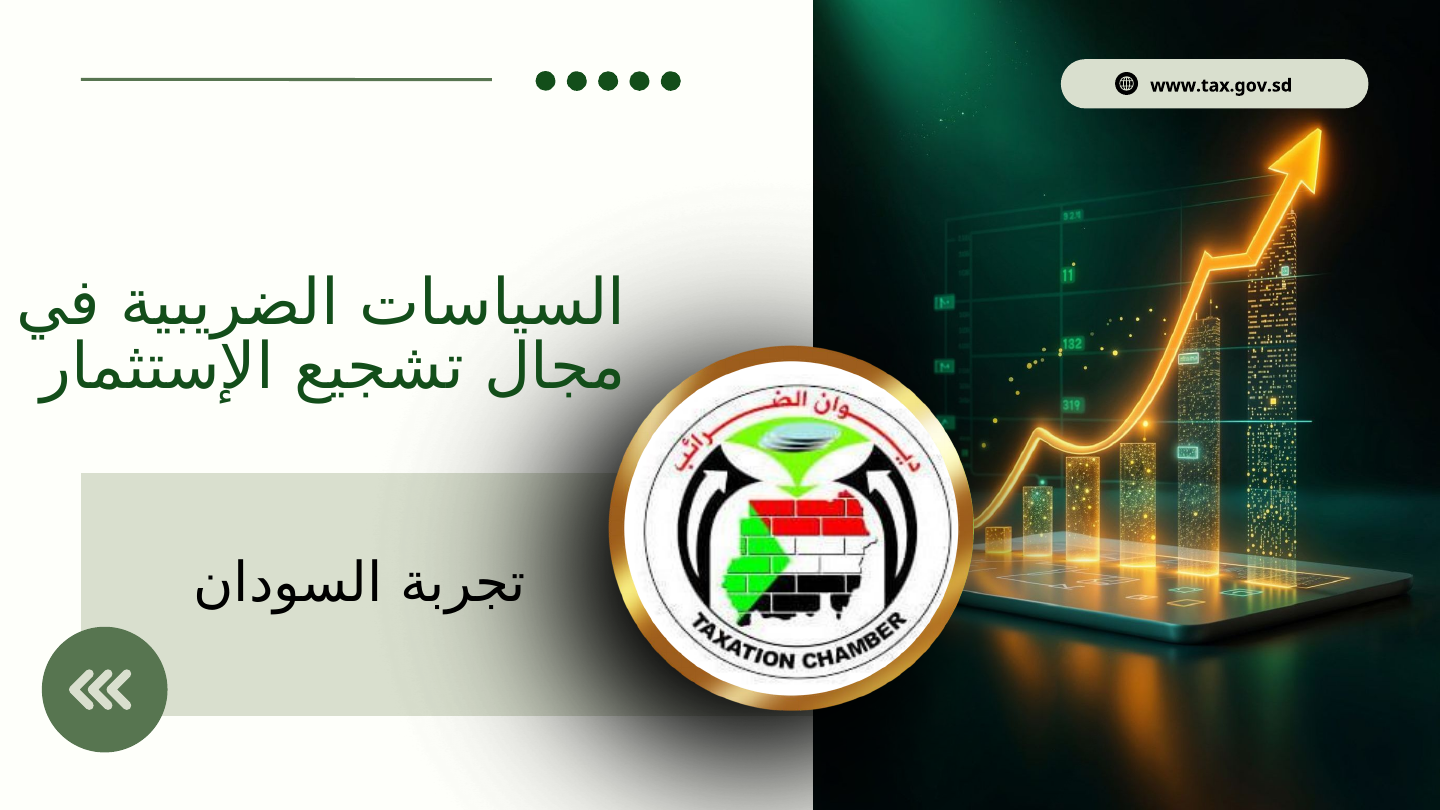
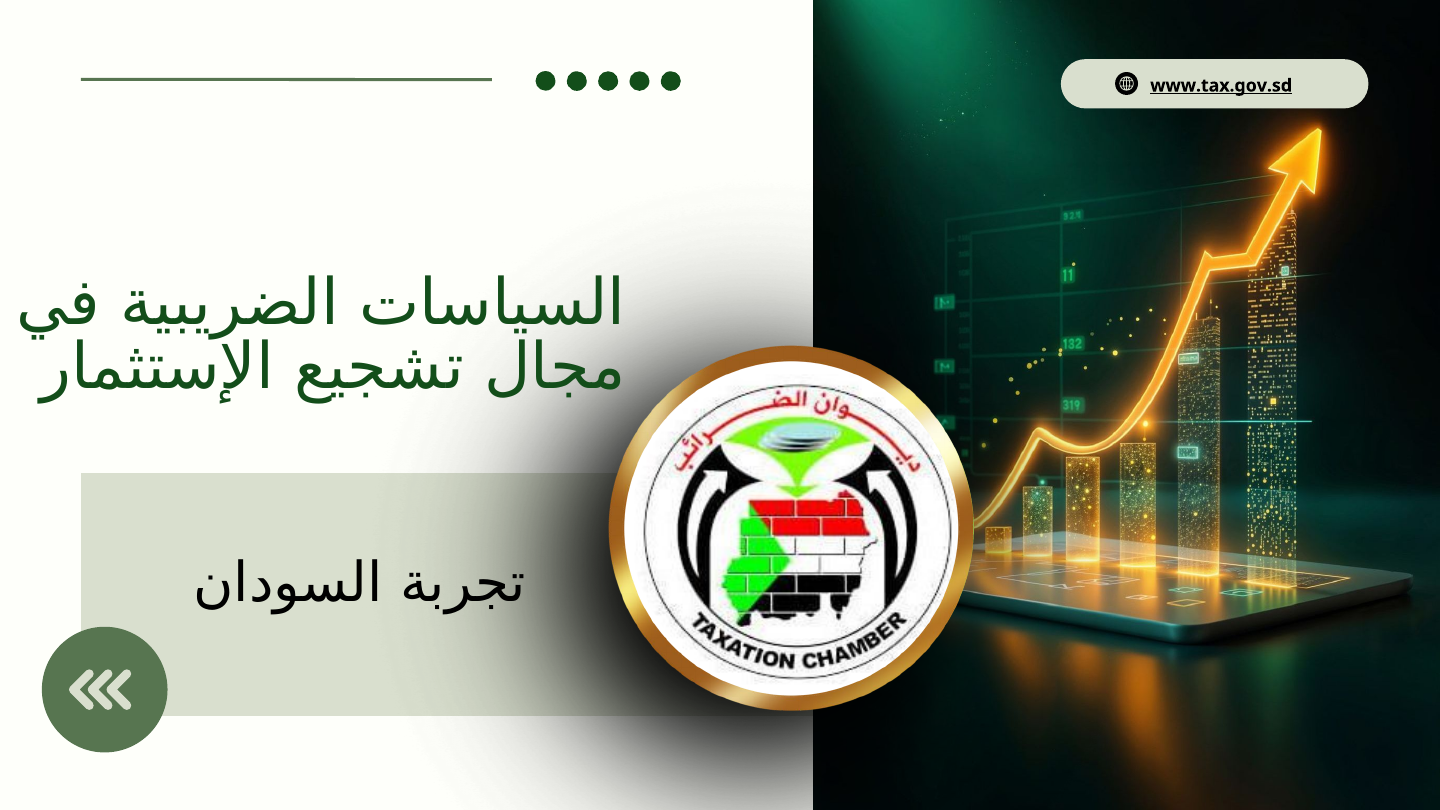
www.tax.gov.sd underline: none -> present (1221, 86)
